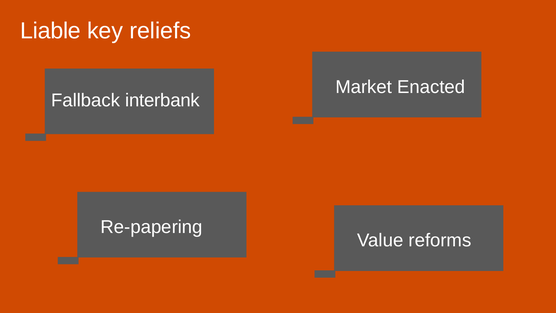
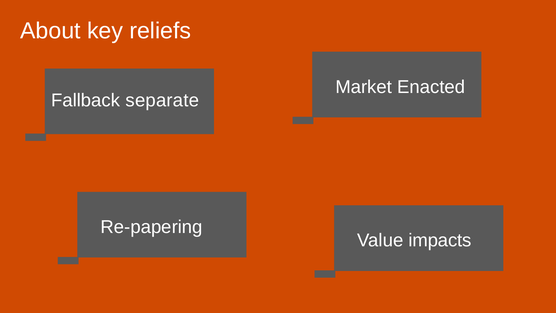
Liable: Liable -> About (50, 31)
interbank: interbank -> separate (162, 100)
reforms: reforms -> impacts (440, 240)
